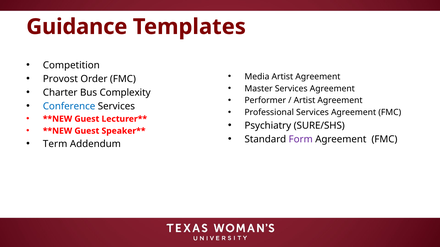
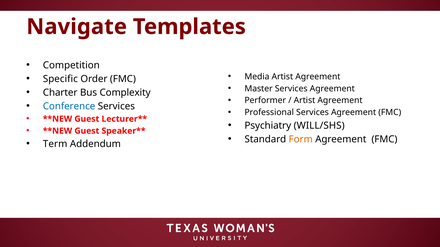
Guidance: Guidance -> Navigate (77, 27)
Provost: Provost -> Specific (60, 79)
SURE/SHS: SURE/SHS -> WILL/SHS (319, 126)
Form colour: purple -> orange (301, 139)
